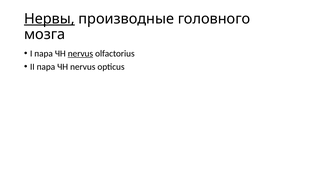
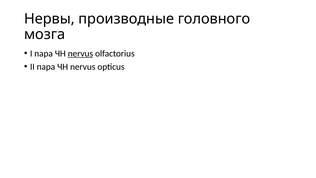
Нервы underline: present -> none (49, 19)
